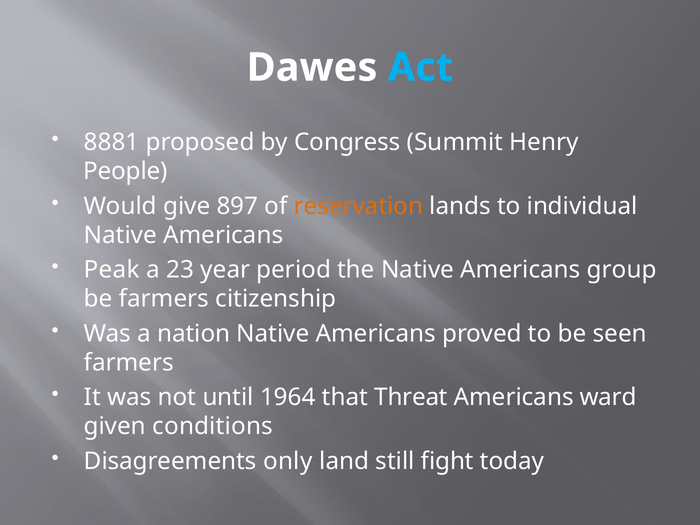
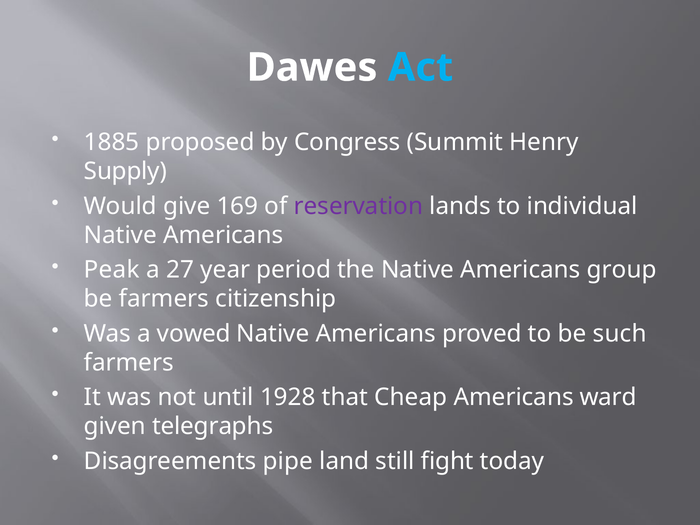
8881: 8881 -> 1885 (112, 142)
People: People -> Supply (125, 171)
897: 897 -> 169 (237, 206)
reservation colour: orange -> purple (358, 206)
23: 23 -> 27 (180, 270)
nation: nation -> vowed (194, 334)
seen: seen -> such (620, 334)
1964: 1964 -> 1928 (288, 397)
Threat: Threat -> Cheap (411, 397)
conditions: conditions -> telegraphs (213, 426)
only: only -> pipe (288, 461)
